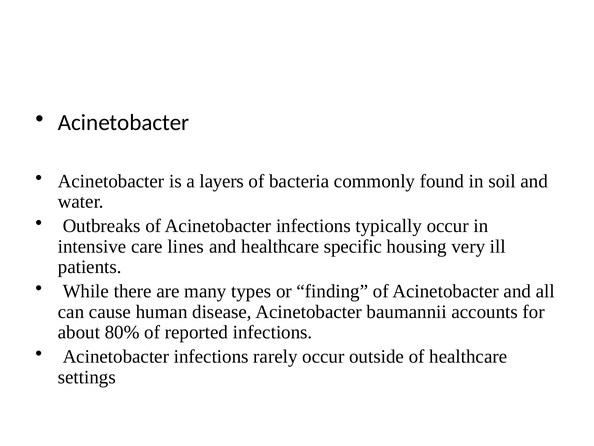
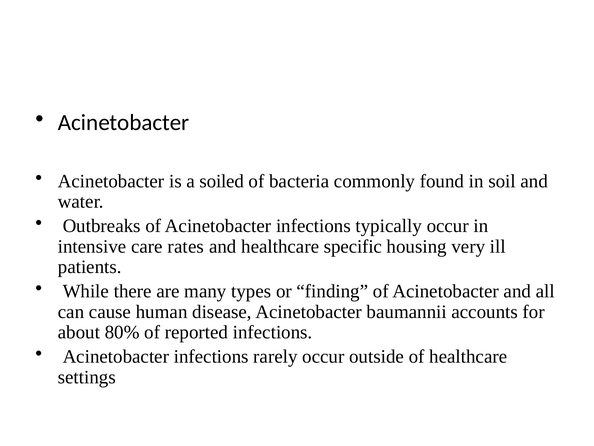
layers: layers -> soiled (222, 181)
lines: lines -> rates (186, 246)
